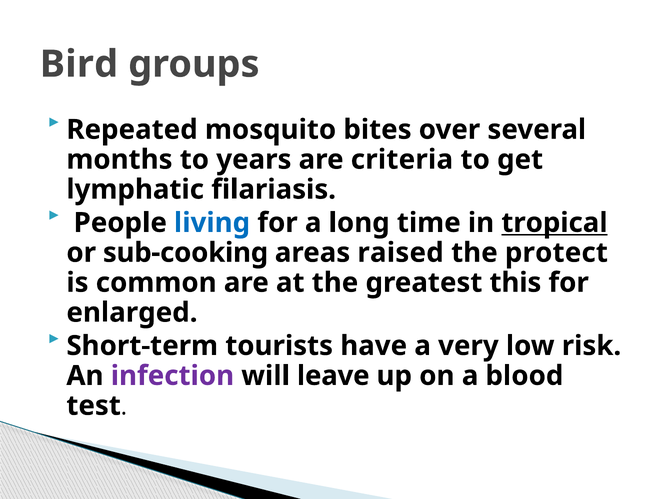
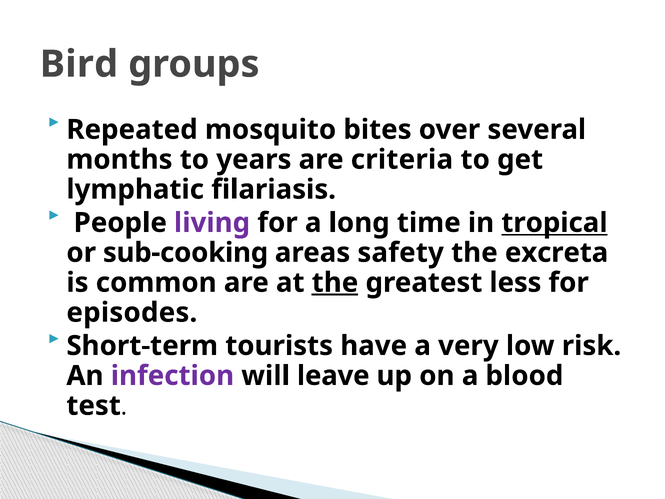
living colour: blue -> purple (212, 223)
raised: raised -> safety (401, 253)
protect: protect -> excreta (557, 253)
the underline: none -> present (335, 282)
this: this -> less (515, 282)
enlarged: enlarged -> episodes (132, 312)
